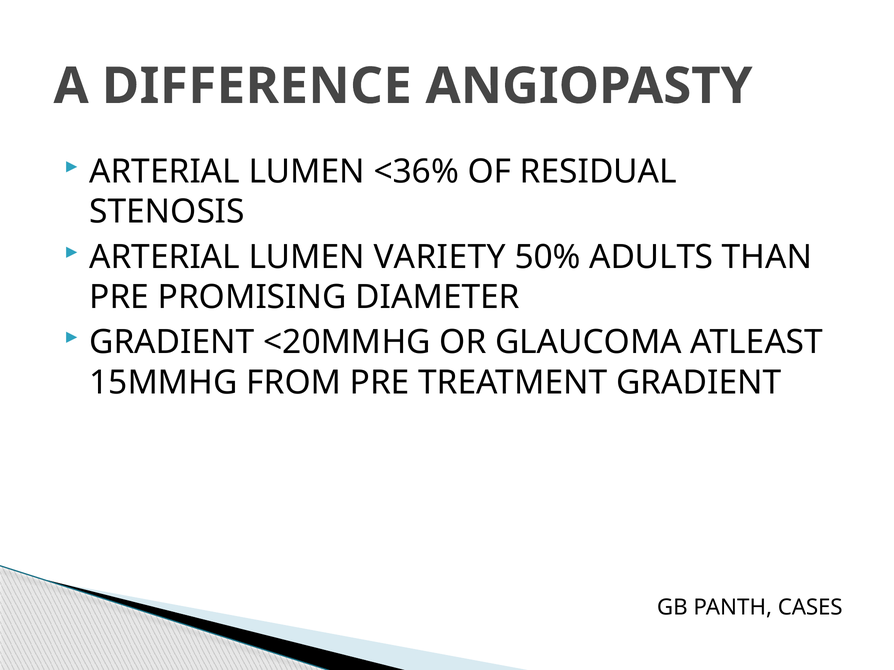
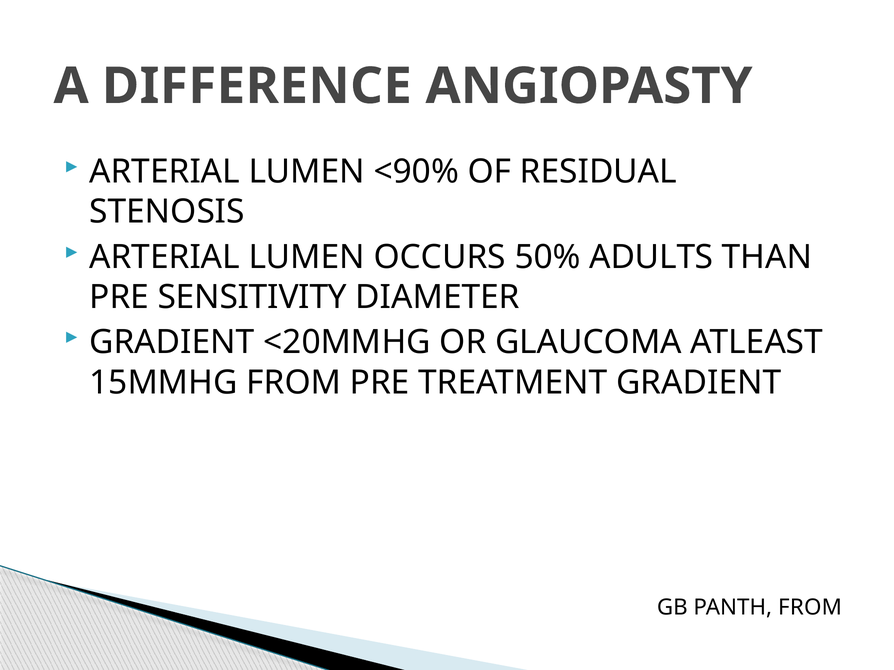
<36%: <36% -> <90% (416, 172)
VARIETY: VARIETY -> OCCURS (440, 257)
PROMISING: PROMISING -> SENSITIVITY (252, 297)
PANTH CASES: CASES -> FROM (810, 608)
